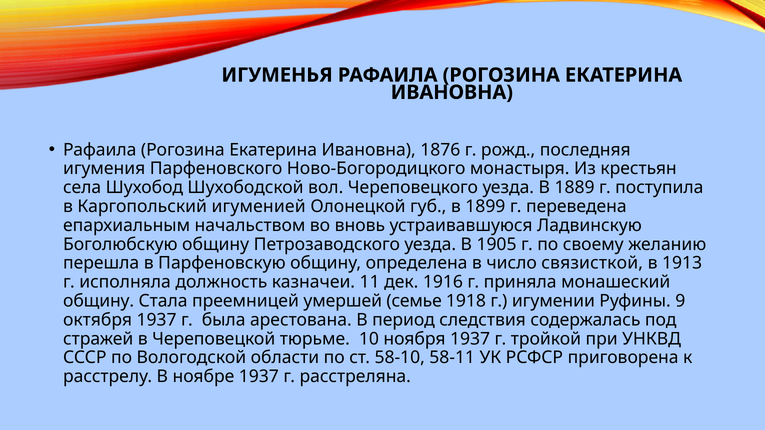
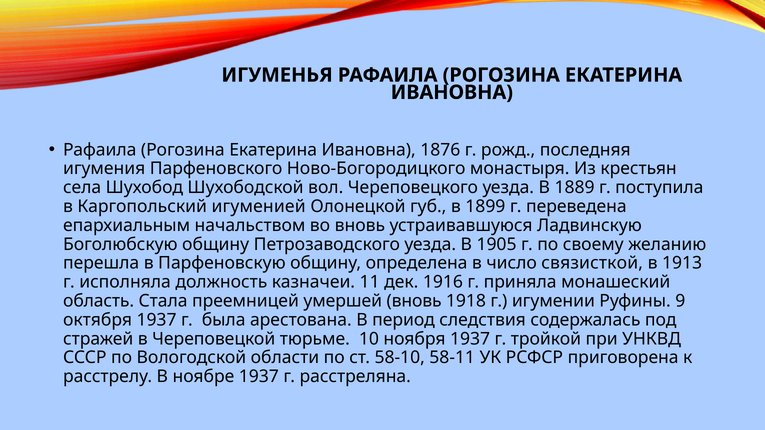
общину: общину -> область (99, 301)
умершей семье: семье -> вновь (414, 301)
